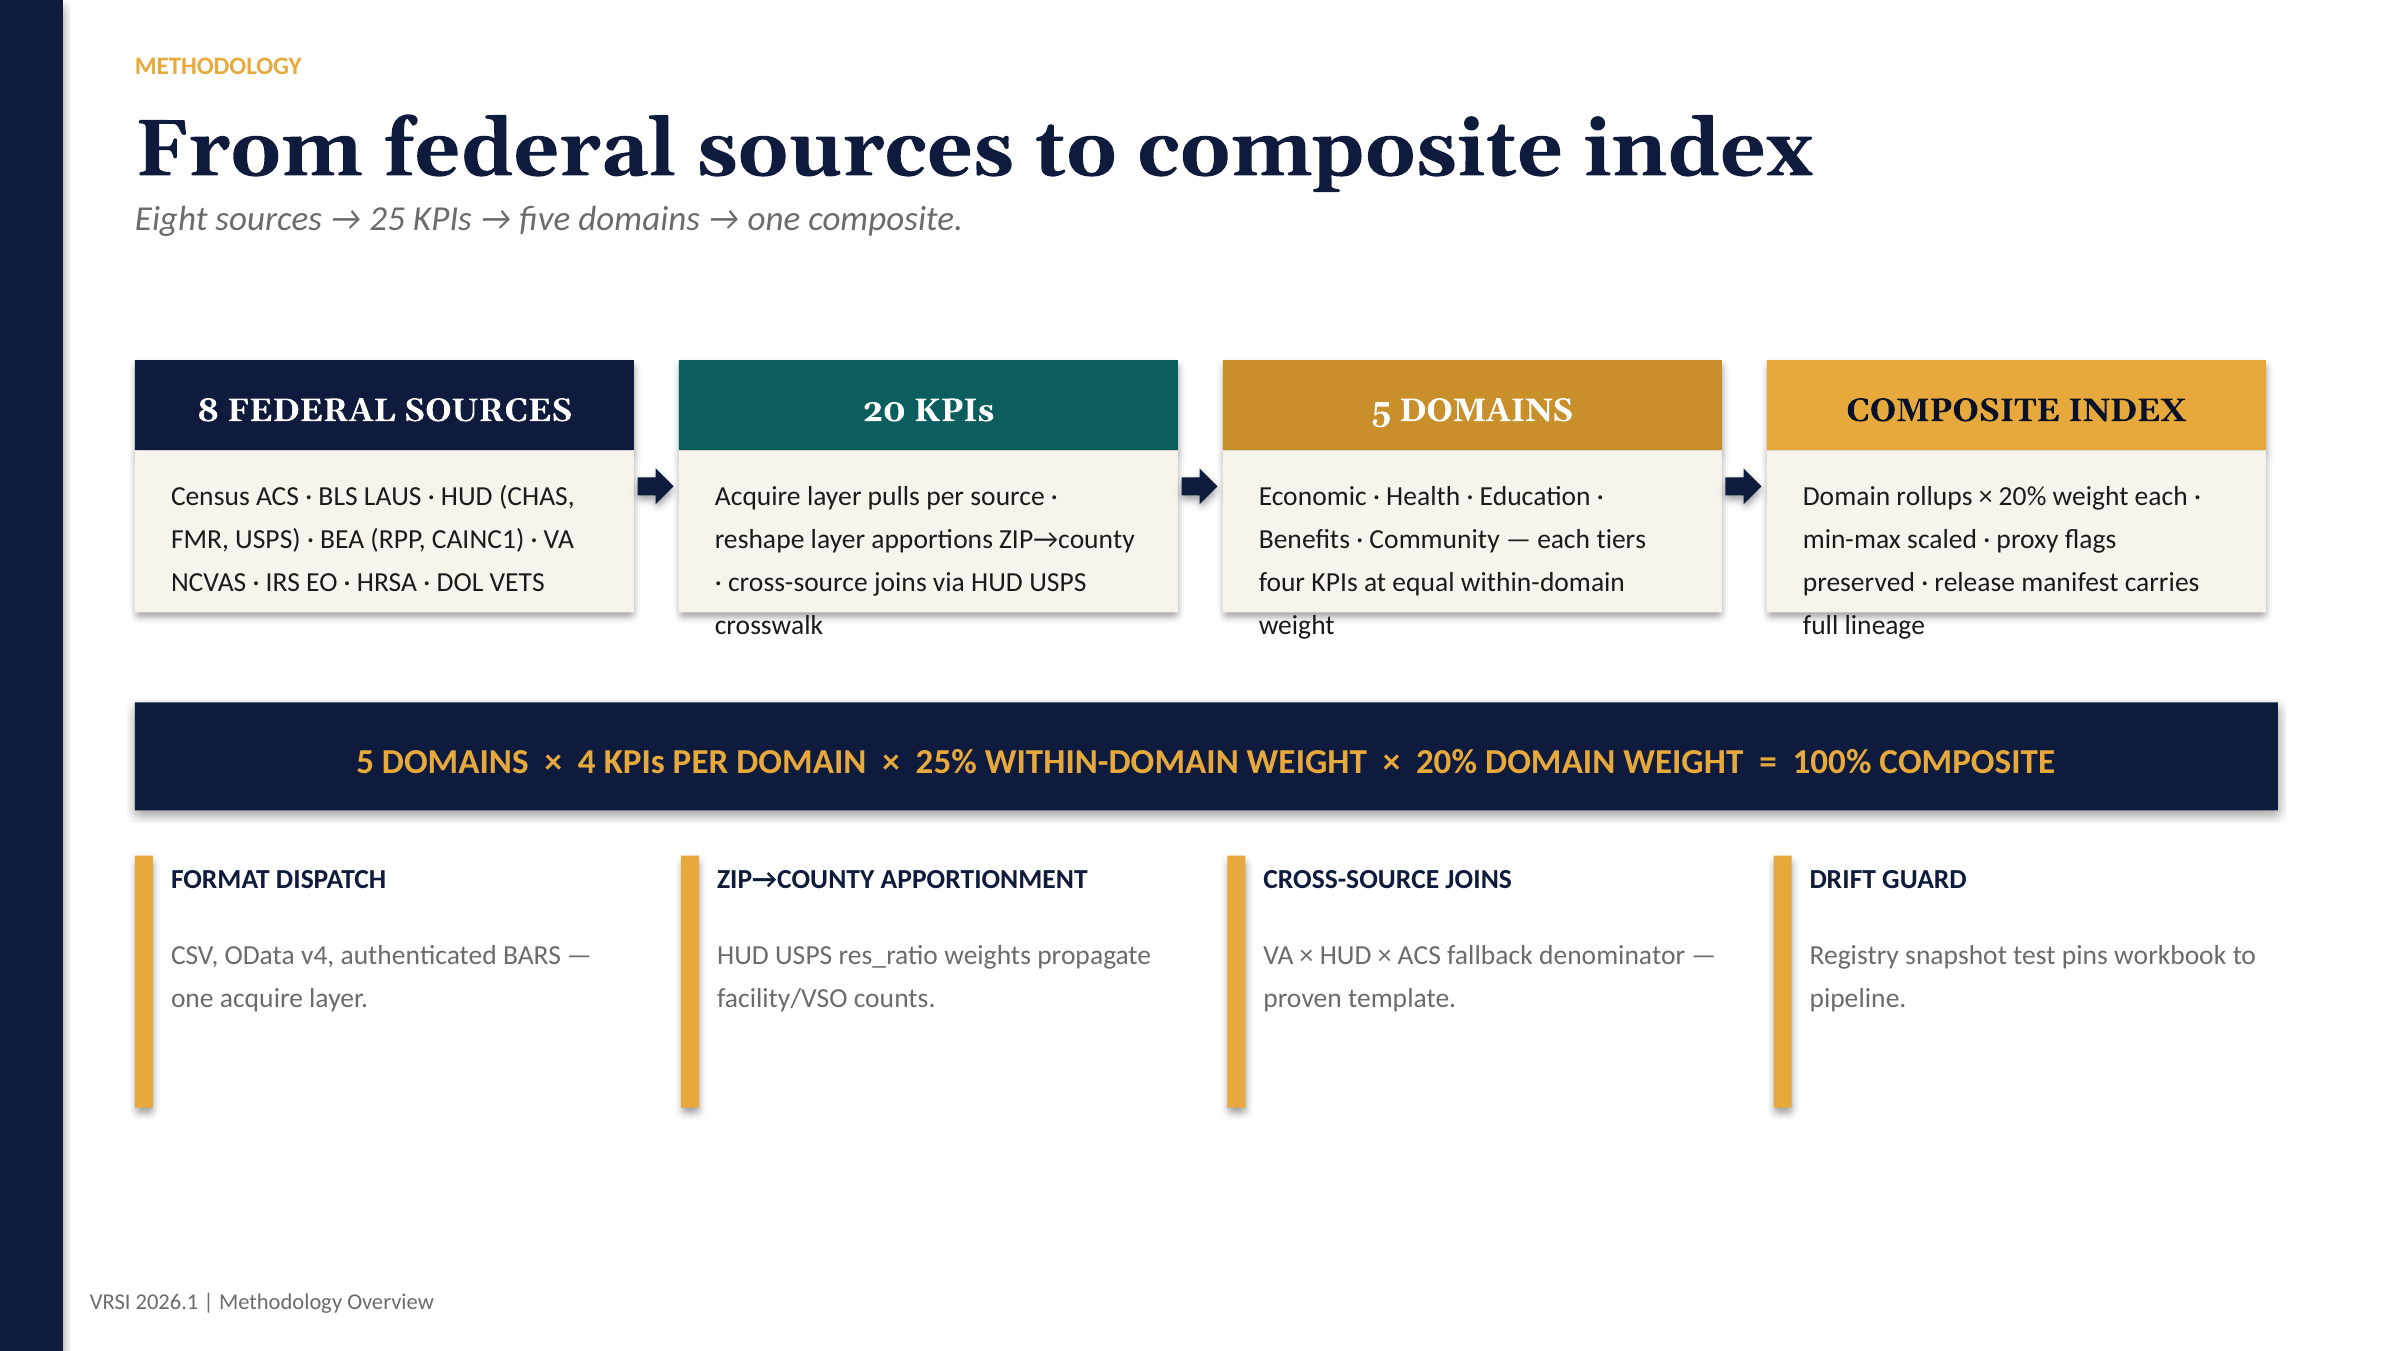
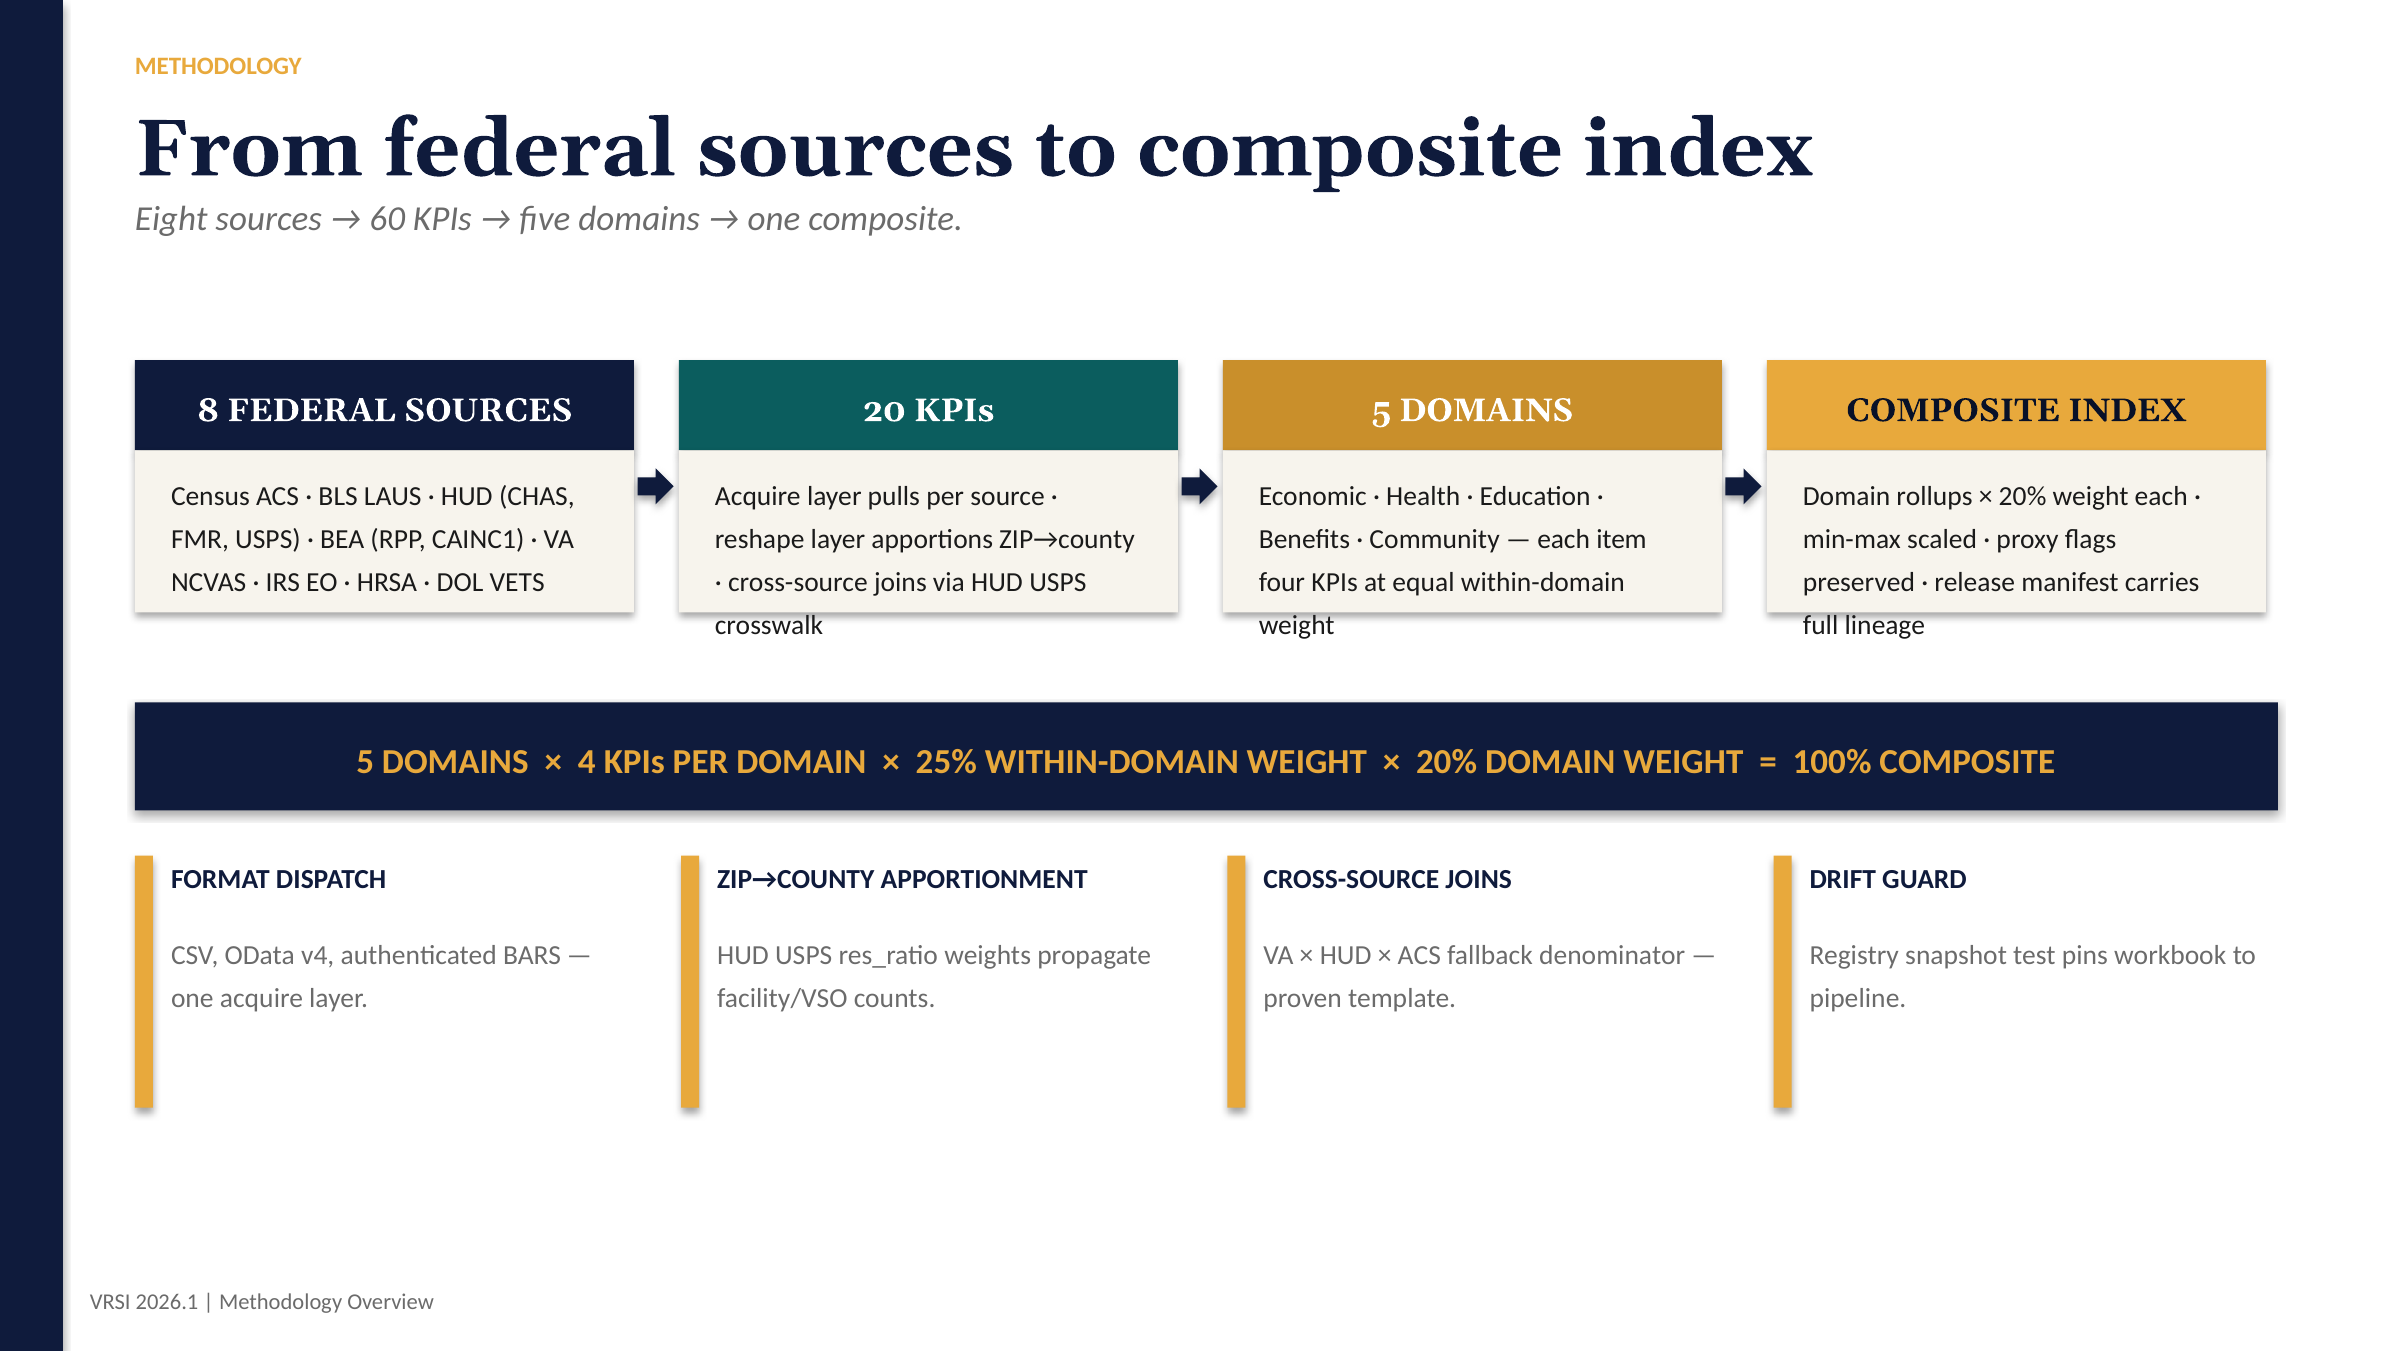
25: 25 -> 60 (387, 219)
tiers: tiers -> item (1621, 539)
